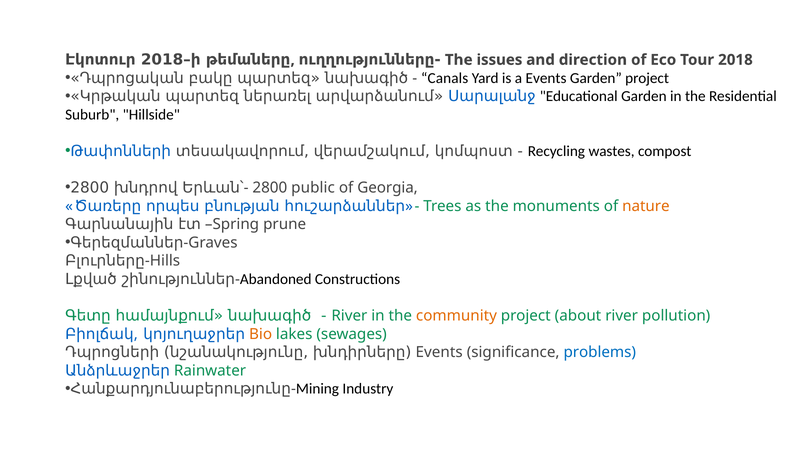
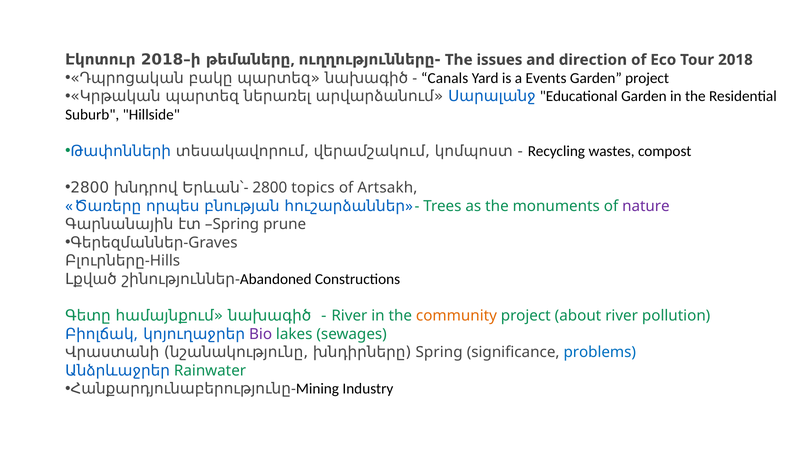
public: public -> topics (313, 188)
Georgia: Georgia -> Artsakh (387, 188)
nature colour: orange -> purple (646, 206)
Bio colour: orange -> purple (261, 334)
Դպրոցների: Դպրոցների -> Վրաստանի (112, 352)
խնդիրները Events: Events -> Spring (439, 352)
